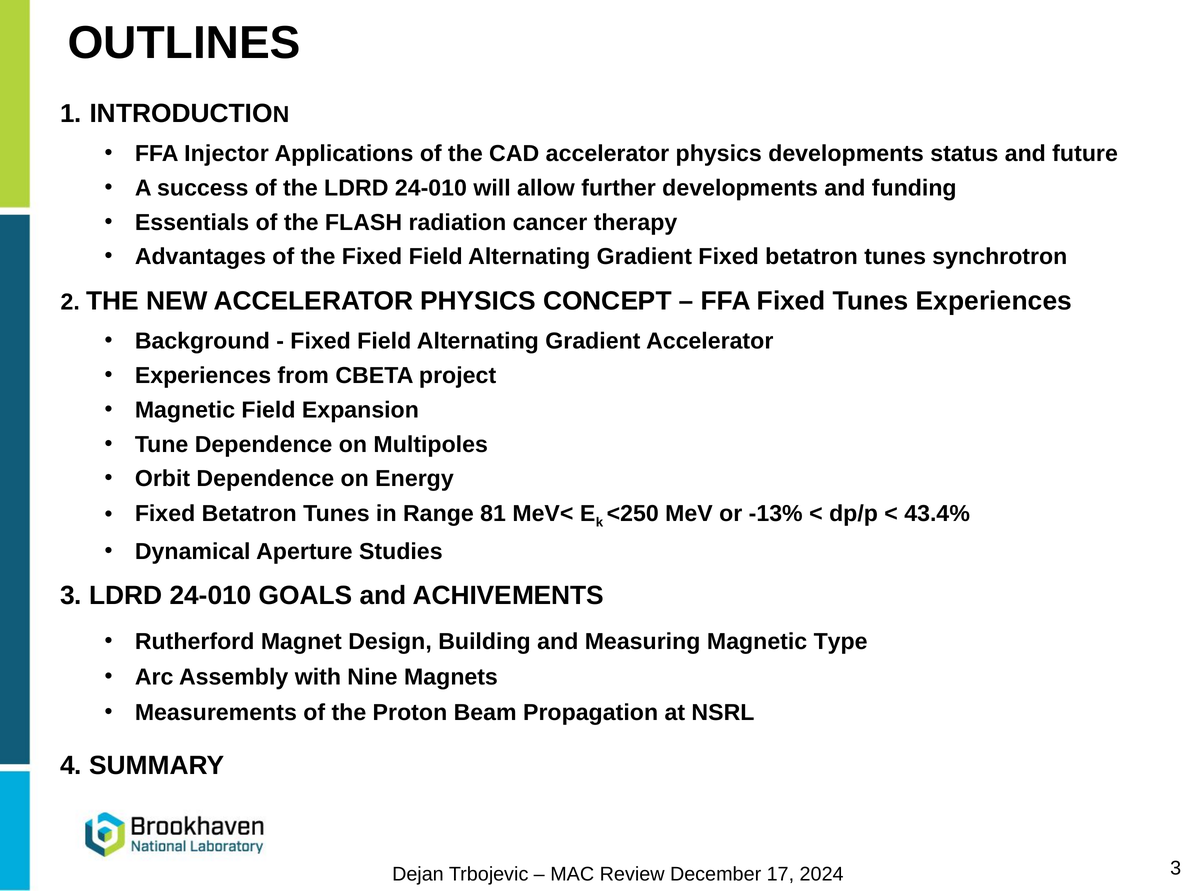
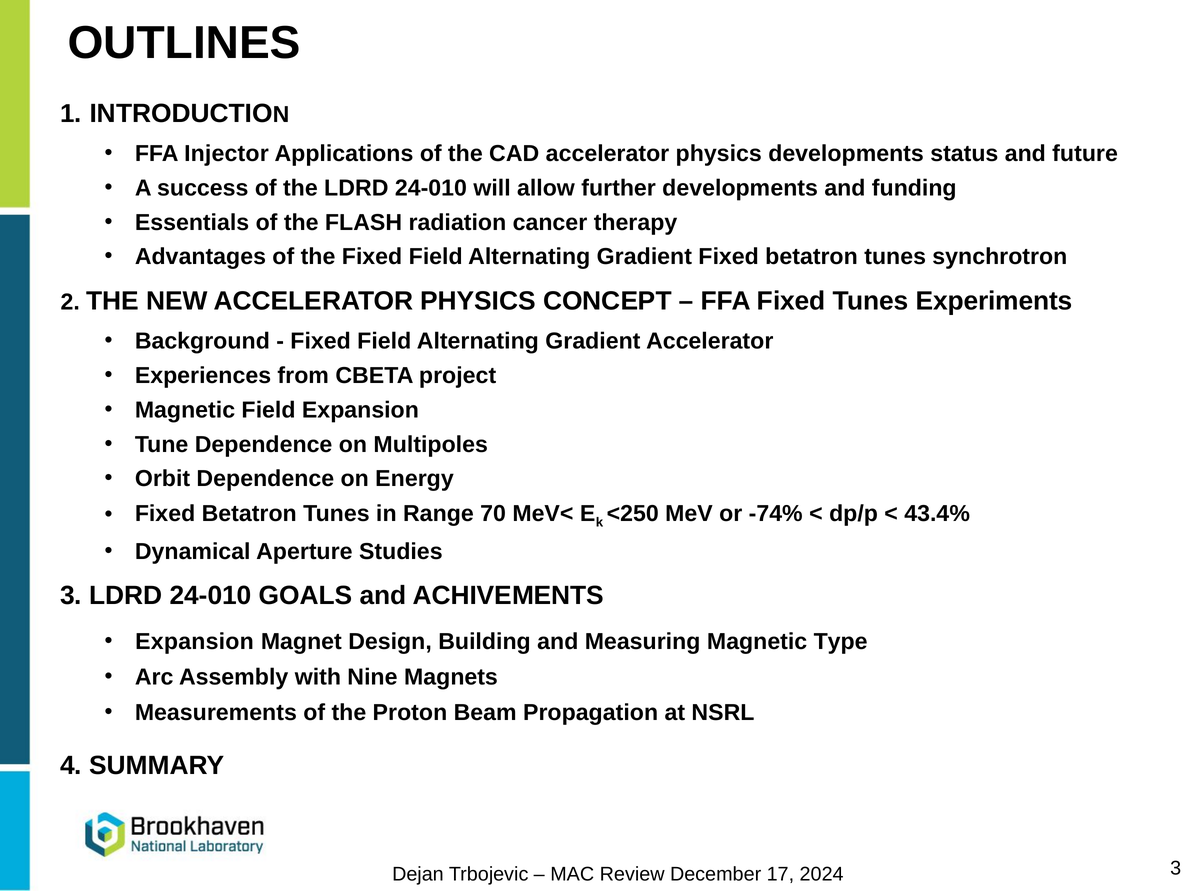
Tunes Experiences: Experiences -> Experiments (994, 301)
81: 81 -> 70 (493, 513)
-13%: -13% -> -74% (776, 513)
Rutherford: Rutherford -> Expansion (195, 641)
